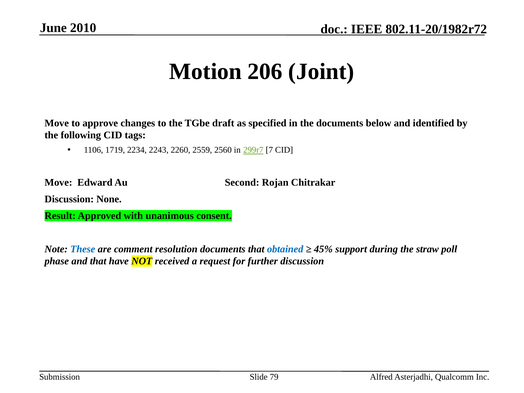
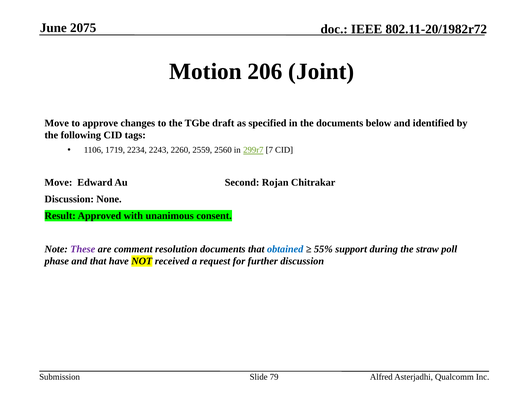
2010: 2010 -> 2075 (83, 28)
These colour: blue -> purple (83, 249)
45%: 45% -> 55% (323, 249)
